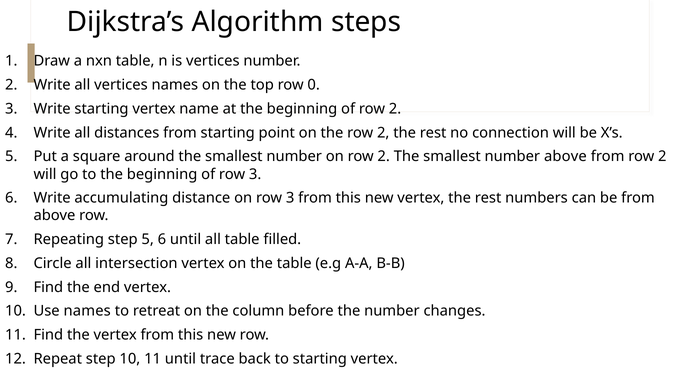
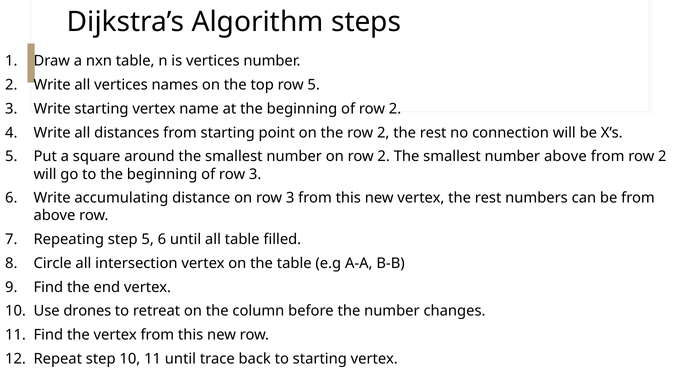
row 0: 0 -> 5 (314, 85)
Use names: names -> drones (87, 311)
